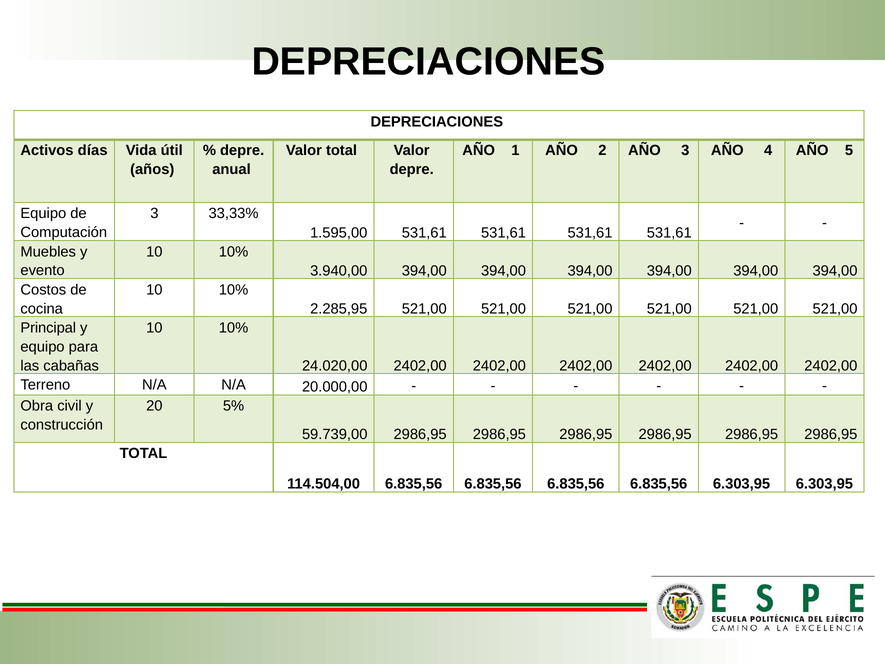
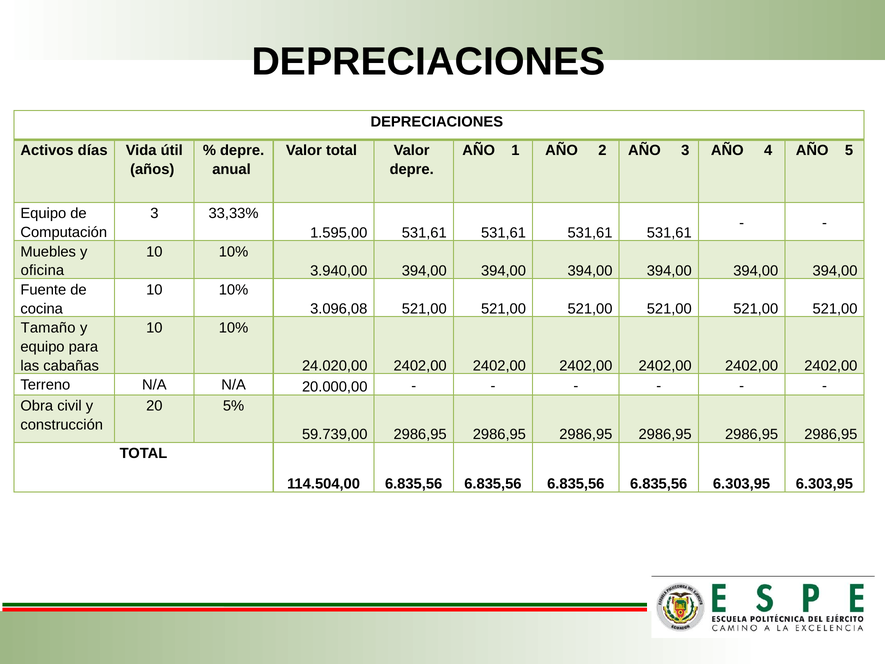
evento: evento -> oficina (42, 271)
Costos: Costos -> Fuente (43, 290)
2.285,95: 2.285,95 -> 3.096,08 (339, 309)
Principal: Principal -> Tamaño (48, 328)
